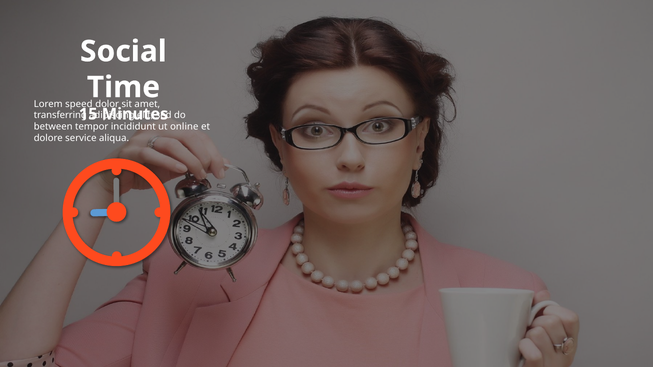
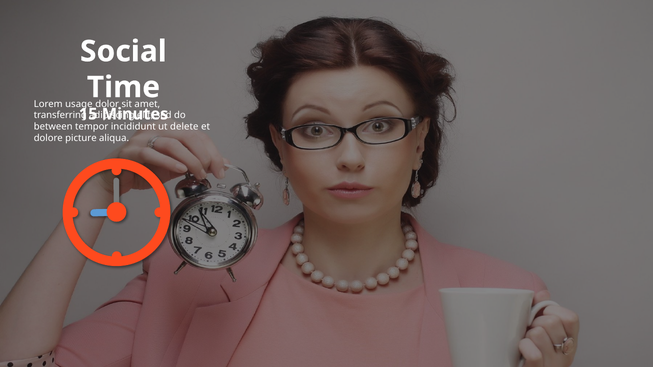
speed: speed -> usage (79, 104)
online: online -> delete (184, 127)
service: service -> picture (81, 138)
